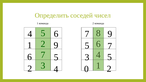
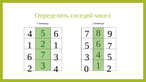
9: 9 -> 1 (56, 45)
6 5: 5 -> 3 (56, 57)
